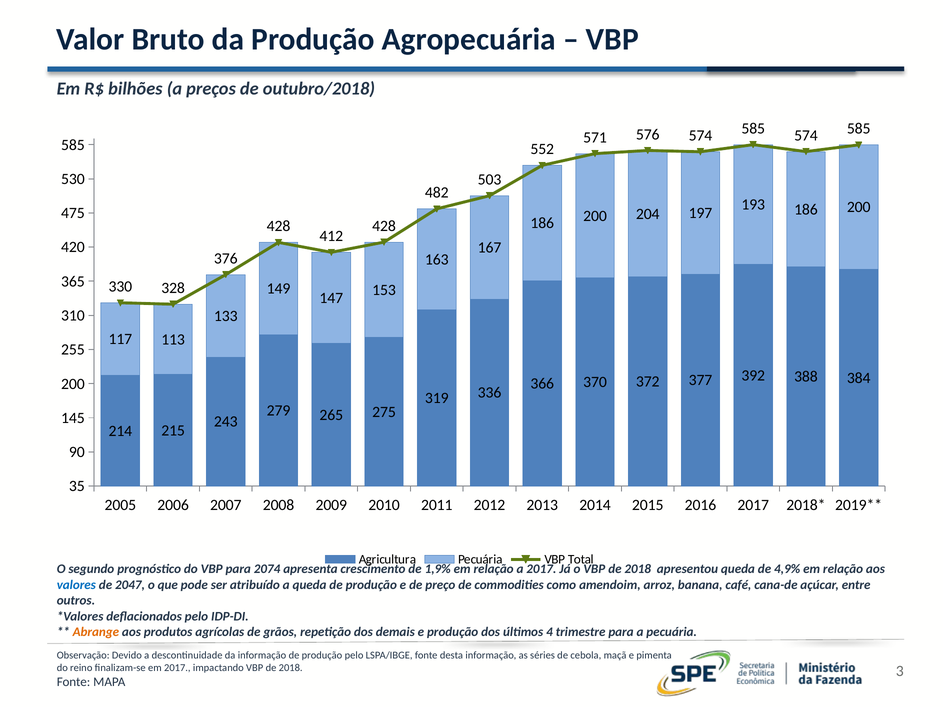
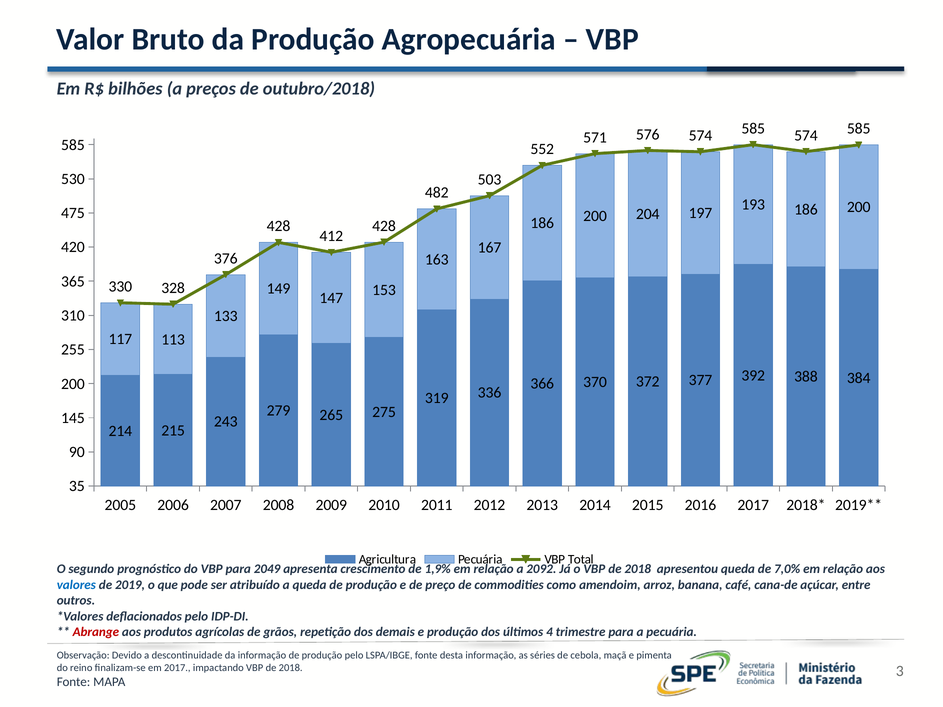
2074: 2074 -> 2049 (267, 569)
a 2017: 2017 -> 2092 (541, 569)
4,9%: 4,9% -> 7,0% (787, 569)
2047: 2047 -> 2019 (130, 585)
Abrange colour: orange -> red (96, 632)
